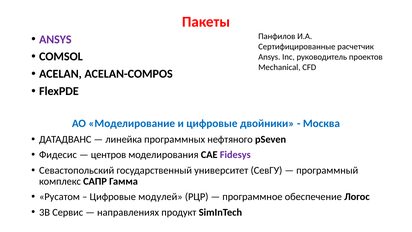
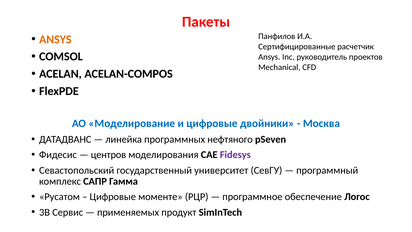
ANSYS colour: purple -> orange (55, 39)
модулей: модулей -> моменте (160, 197)
направлениях: направлениях -> применяемых (128, 212)
